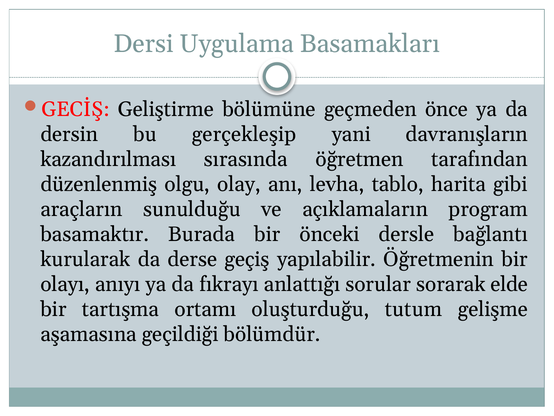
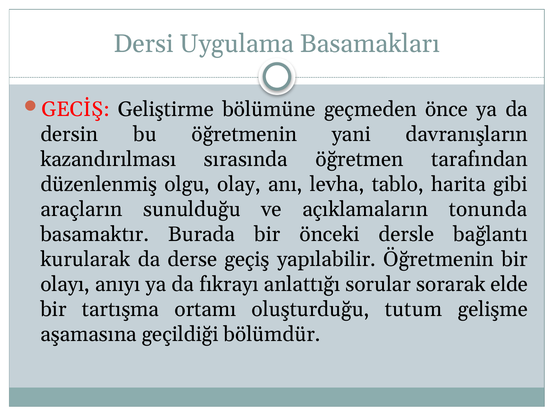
bu gerçekleşip: gerçekleşip -> öğretmenin (244, 134)
program: program -> tonunda (488, 209)
